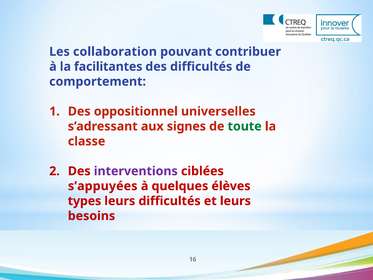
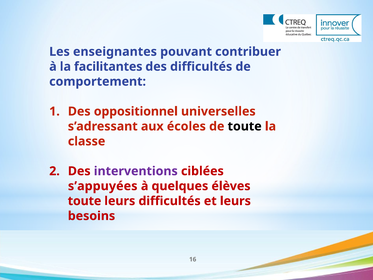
collaboration: collaboration -> enseignantes (115, 52)
signes: signes -> écoles (186, 126)
toute colour: green -> black (245, 126)
types: types -> toute (85, 201)
